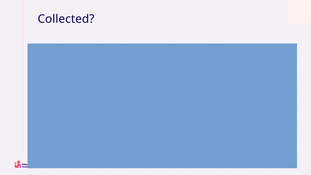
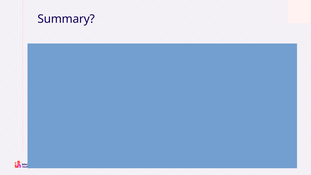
Collected: Collected -> Summary (66, 19)
